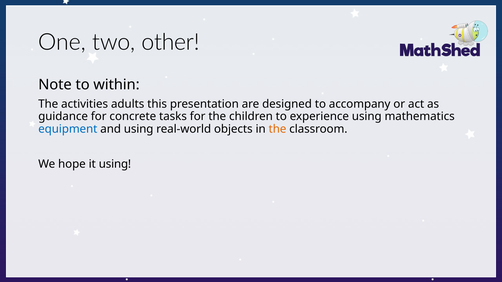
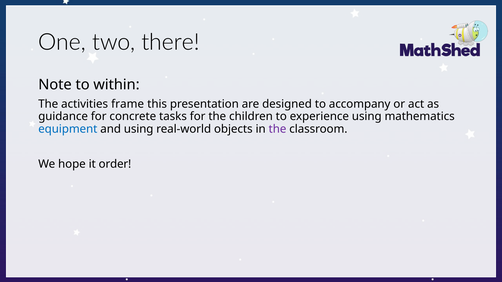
other: other -> there (171, 42)
adults: adults -> frame (128, 104)
the colour: orange -> purple (277, 129)
it using: using -> order (115, 164)
